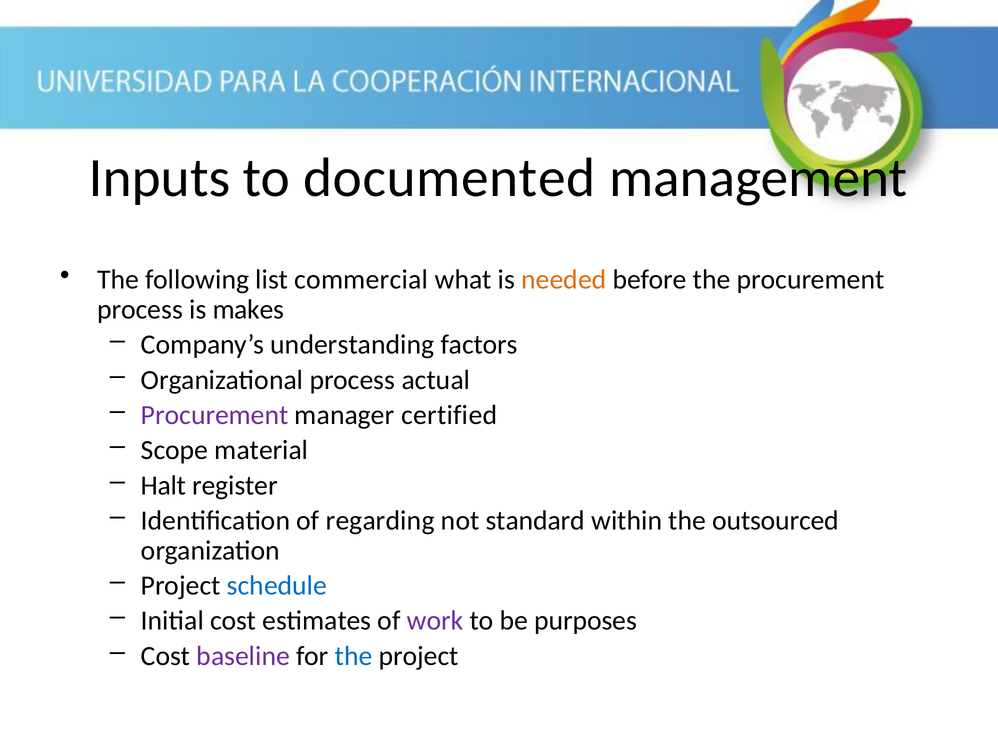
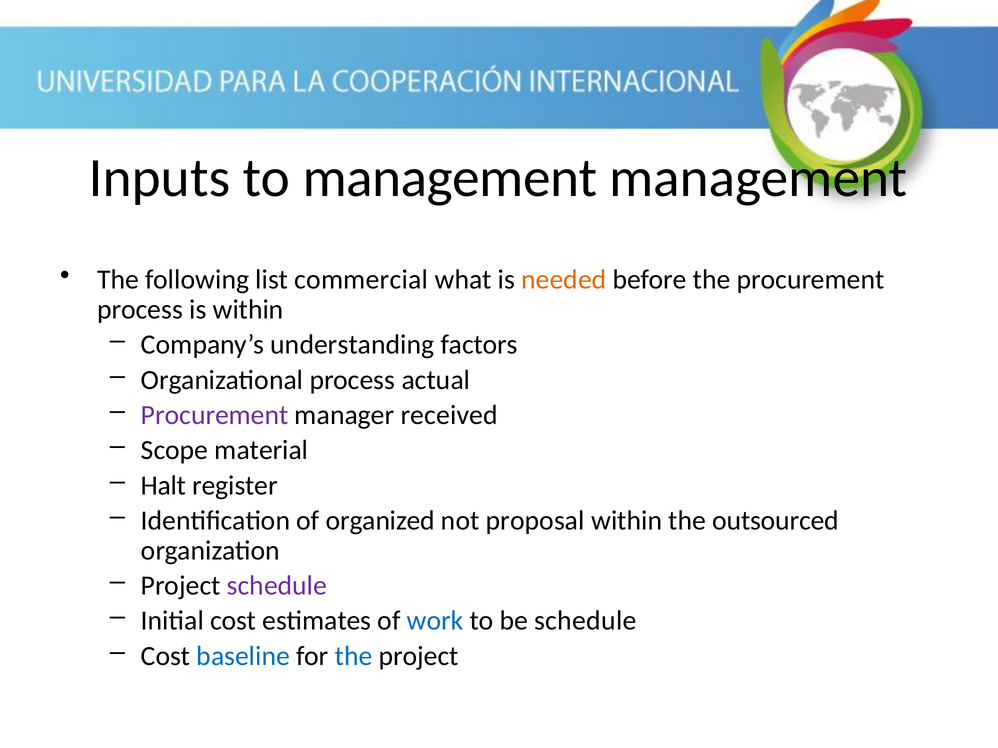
to documented: documented -> management (450, 178)
is makes: makes -> within (248, 310)
certified: certified -> received (449, 415)
regarding: regarding -> organized (380, 521)
standard: standard -> proposal (535, 521)
schedule colour: blue -> purple (277, 586)
work colour: purple -> blue (435, 621)
be purposes: purposes -> schedule (585, 621)
baseline colour: purple -> blue (243, 656)
